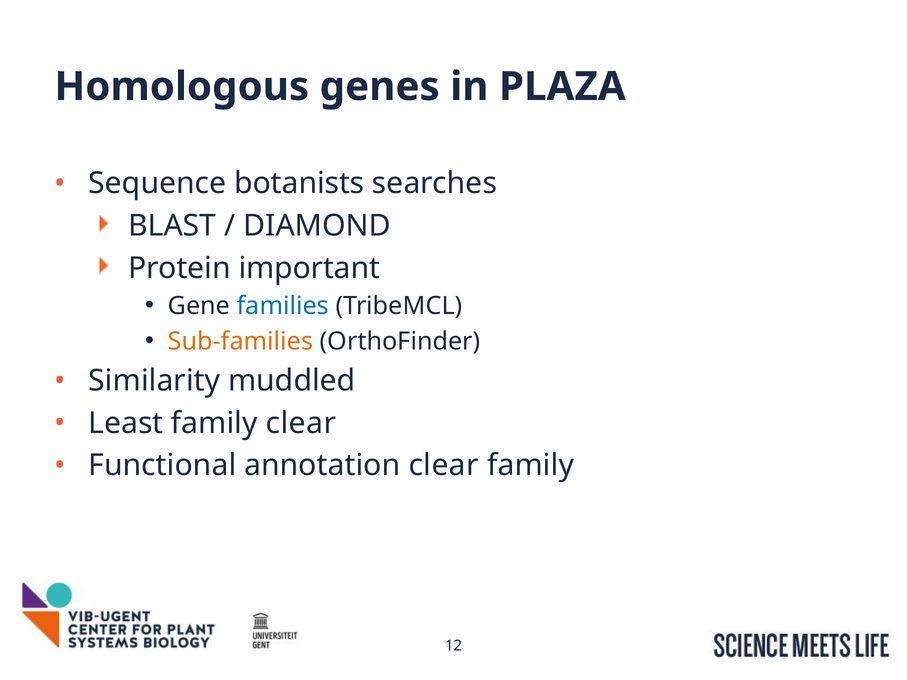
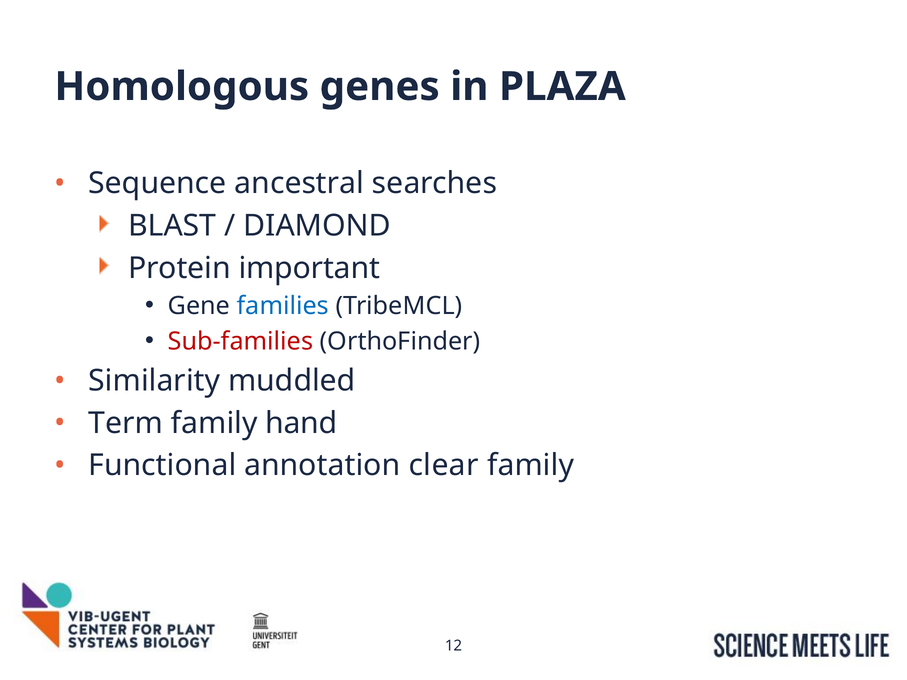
botanists: botanists -> ancestral (299, 184)
Sub-families colour: orange -> red (240, 341)
Least: Least -> Term (126, 423)
family clear: clear -> hand (301, 423)
